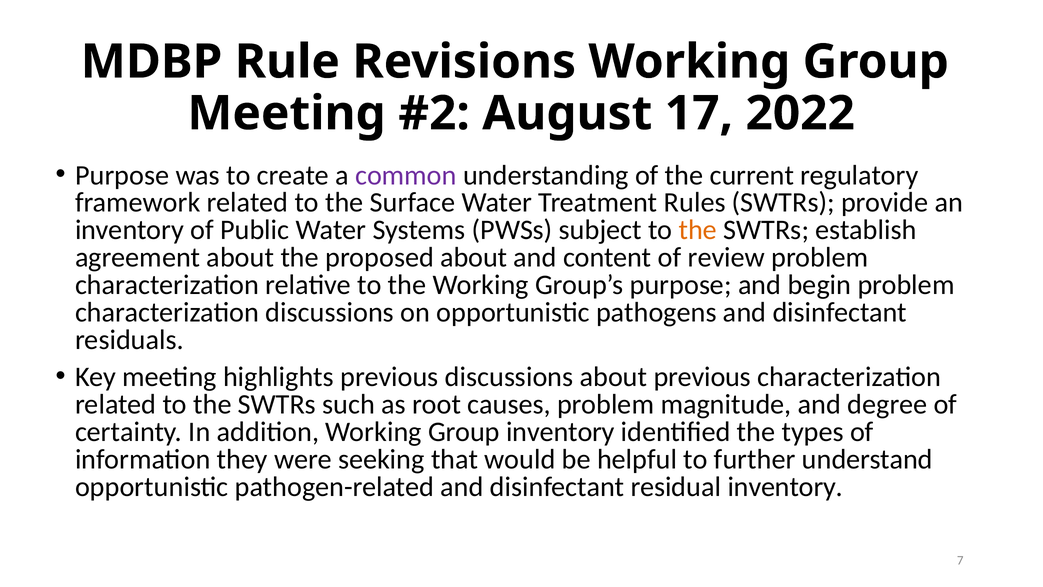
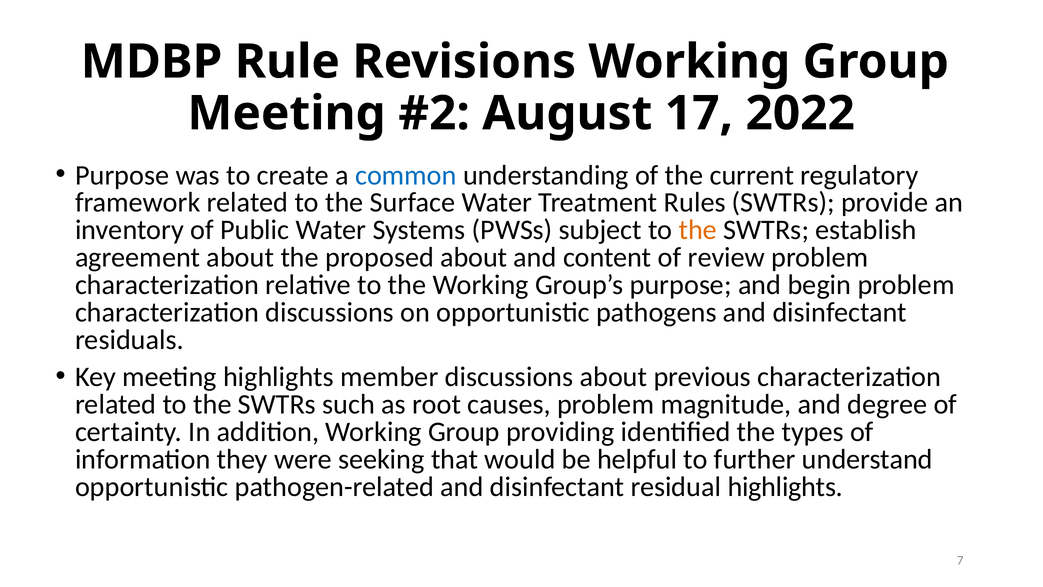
common colour: purple -> blue (406, 175)
highlights previous: previous -> member (389, 377)
Group inventory: inventory -> providing (560, 432)
residual inventory: inventory -> highlights (785, 487)
